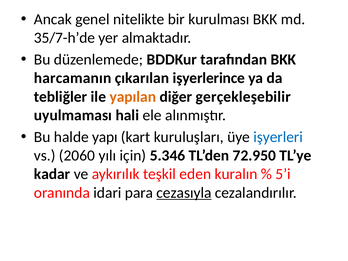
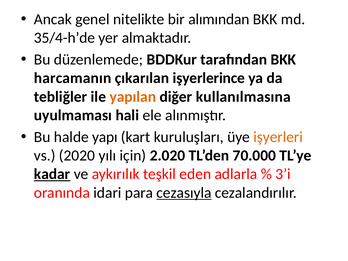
kurulması: kurulması -> alımından (219, 19)
35/7-h’de: 35/7-h’de -> 35/4-h’de (64, 38)
gerçekleşebilir: gerçekleşebilir -> kullanılmasına (243, 97)
işyerleri colour: blue -> orange (278, 137)
2060: 2060 -> 2020 (77, 156)
5.346: 5.346 -> 2.020 (167, 156)
72.950: 72.950 -> 70.000 (254, 156)
kadar underline: none -> present (52, 174)
kuralın: kuralın -> adlarla (236, 174)
5’i: 5’i -> 3’i (283, 174)
